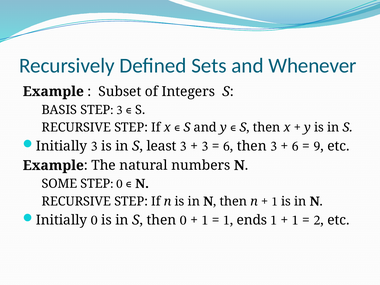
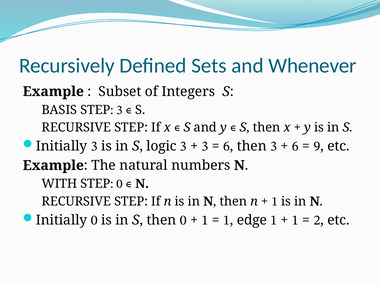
least: least -> logic (162, 146)
SOME: SOME -> WITH (59, 184)
ends: ends -> edge (252, 220)
